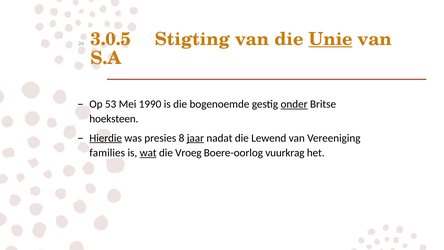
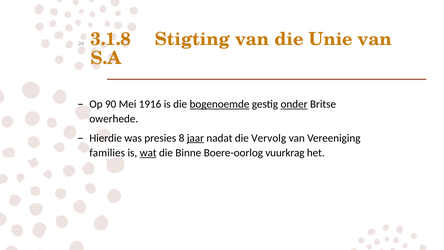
3.0.5: 3.0.5 -> 3.1.8 (111, 39)
Unie underline: present -> none (331, 39)
53: 53 -> 90 (111, 104)
1990: 1990 -> 1916 (150, 104)
bogenoemde underline: none -> present (219, 104)
hoeksteen: hoeksteen -> owerhede (114, 119)
Hierdie underline: present -> none (106, 138)
Lewend: Lewend -> Vervolg (269, 138)
Vroeg: Vroeg -> Binne (188, 153)
